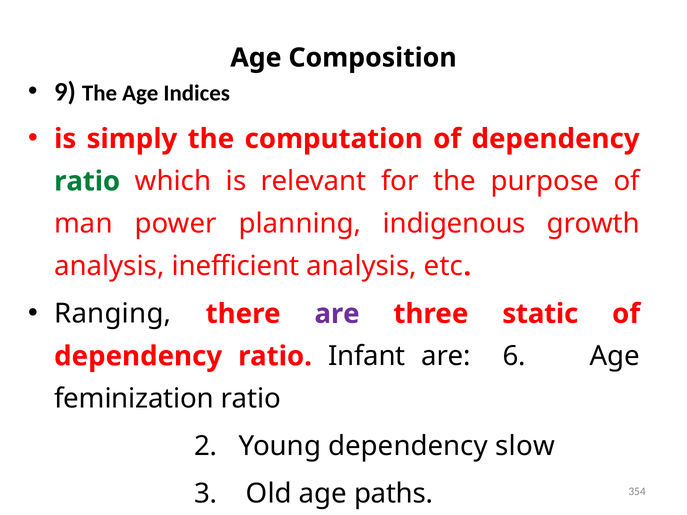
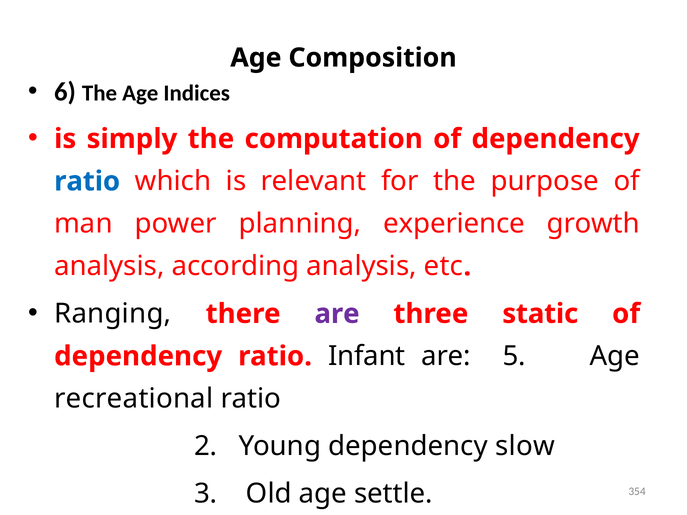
9: 9 -> 6 (65, 92)
ratio colour: green -> blue (87, 181)
indigenous: indigenous -> experience (454, 224)
inefficient: inefficient -> according (235, 266)
6: 6 -> 5 (514, 356)
feminization: feminization -> recreational (134, 399)
paths: paths -> settle (394, 494)
